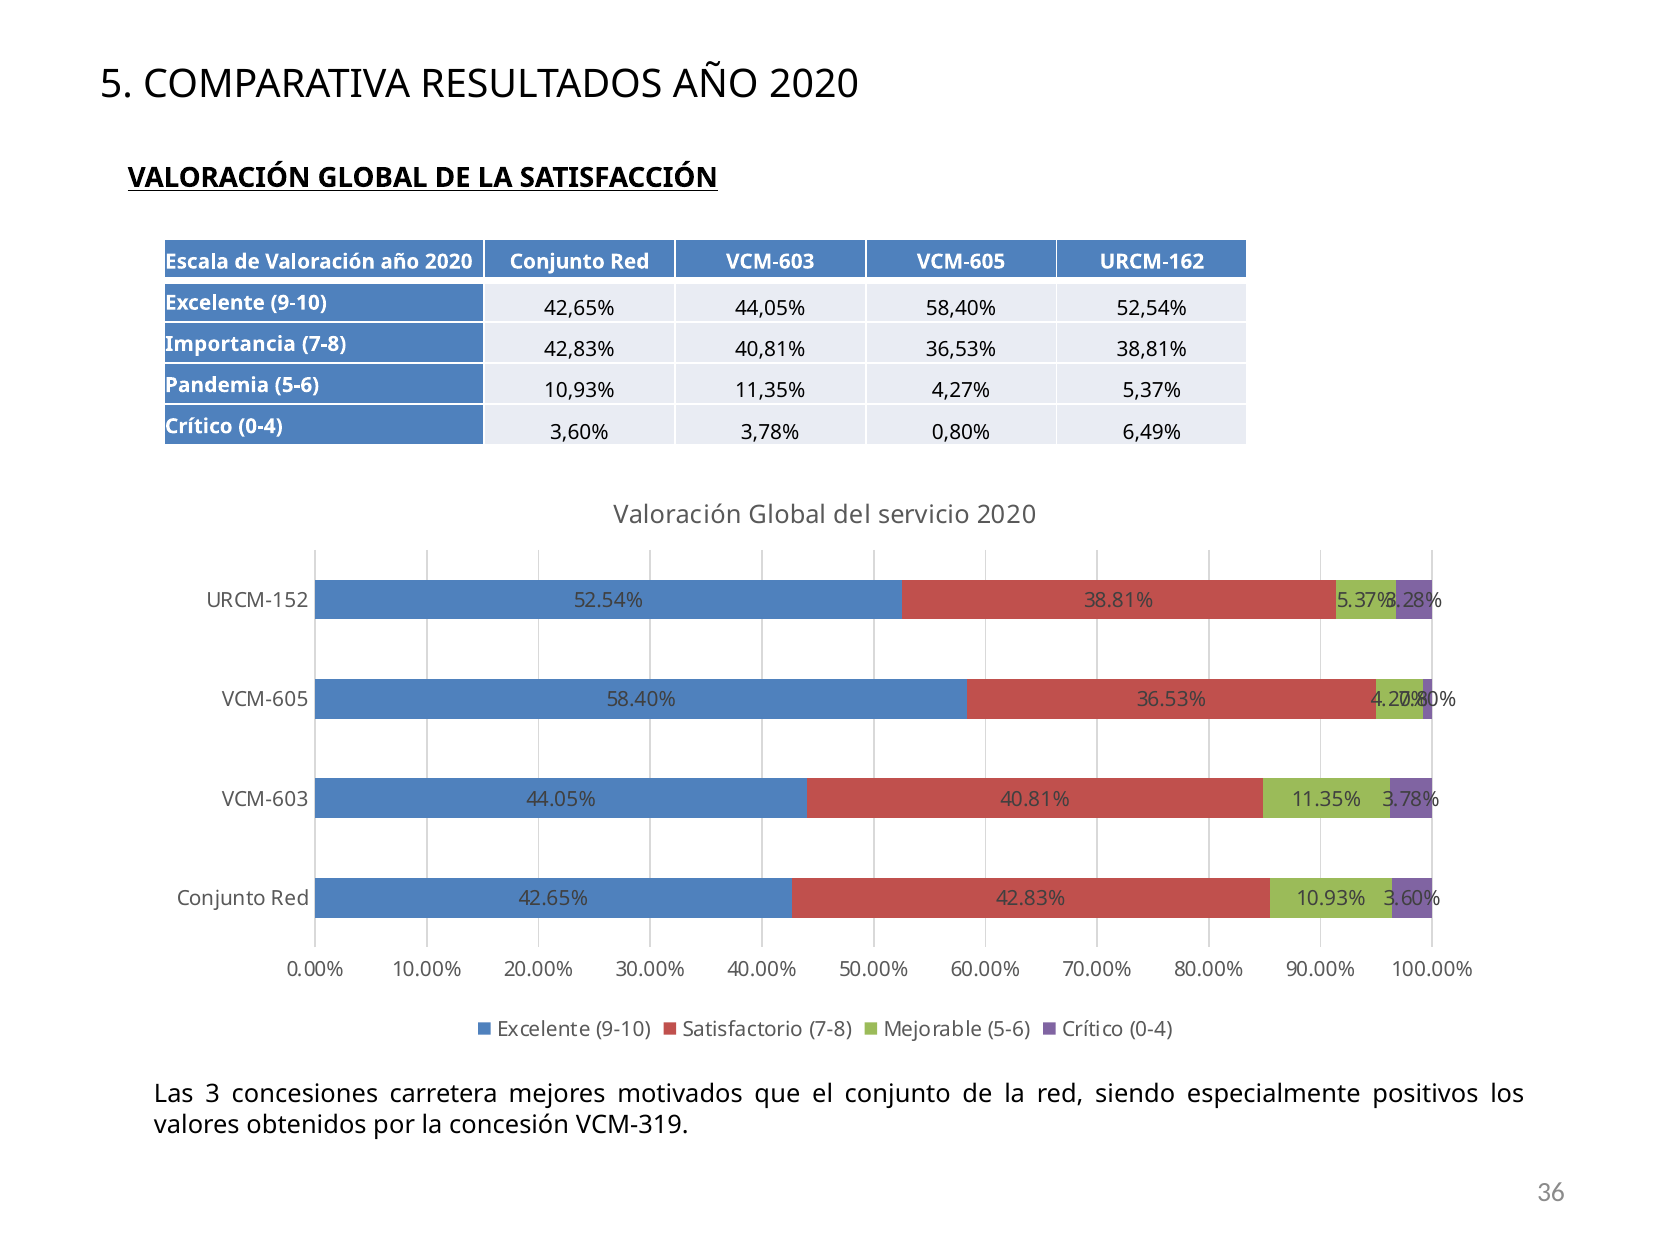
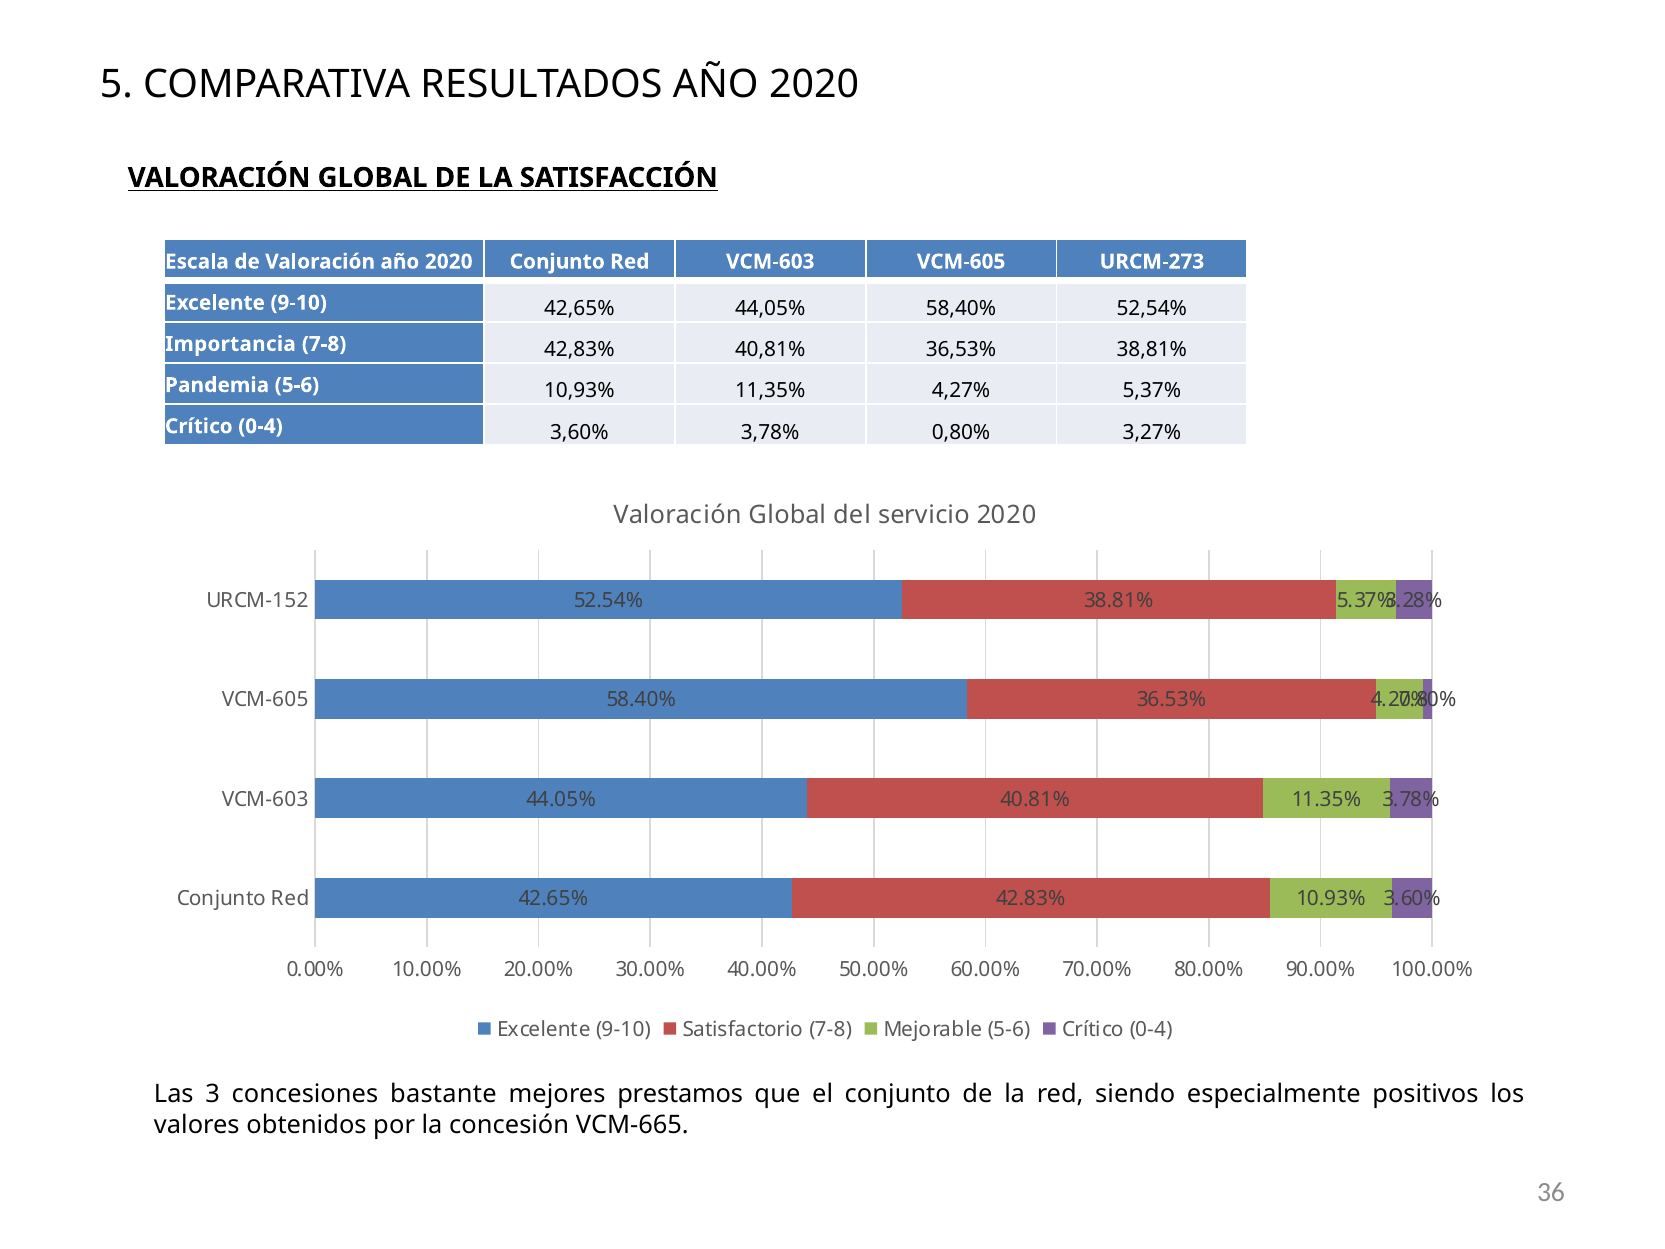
URCM-162: URCM-162 -> URCM-273 (1152, 262)
6,49%: 6,49% -> 3,27% (1152, 432)
carretera: carretera -> bastante (443, 1094)
motivados: motivados -> prestamos (680, 1094)
VCM-319: VCM-319 -> VCM-665 (632, 1125)
